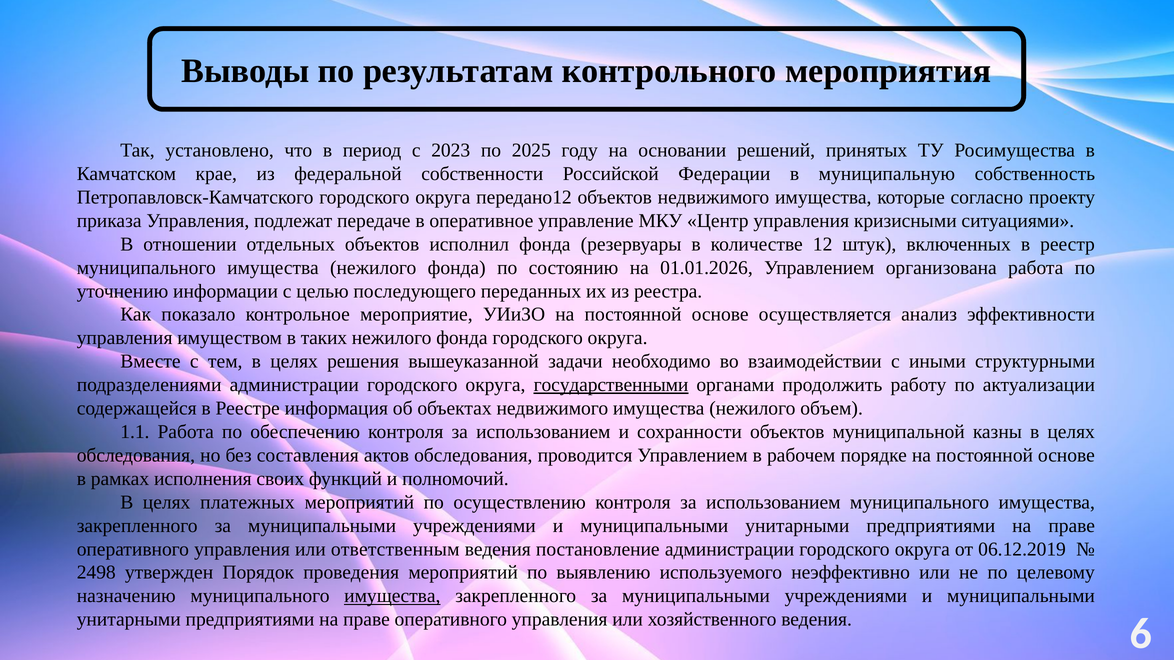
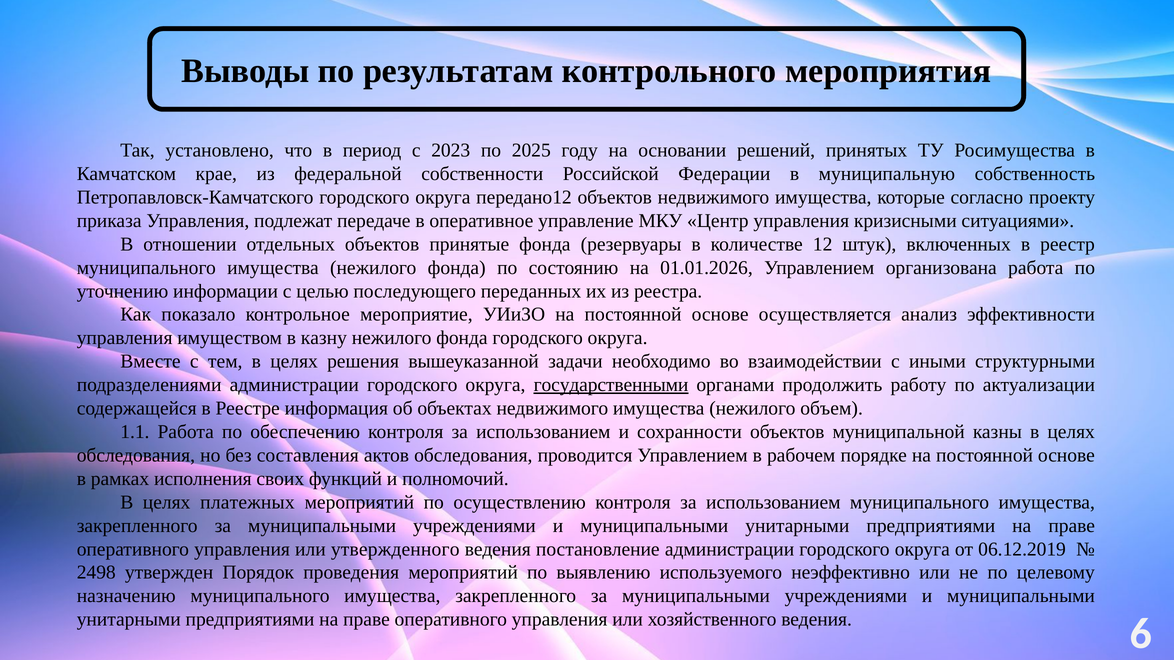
исполнил: исполнил -> принятые (469, 244)
таких: таких -> казну (324, 338)
ответственным: ответственным -> утвержденного (395, 549)
имущества underline: present -> none (392, 596)
